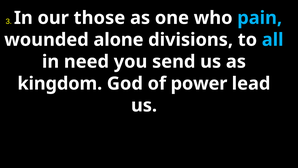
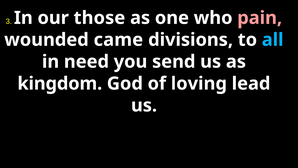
pain colour: light blue -> pink (260, 18)
alone: alone -> came (118, 40)
power: power -> loving (199, 83)
